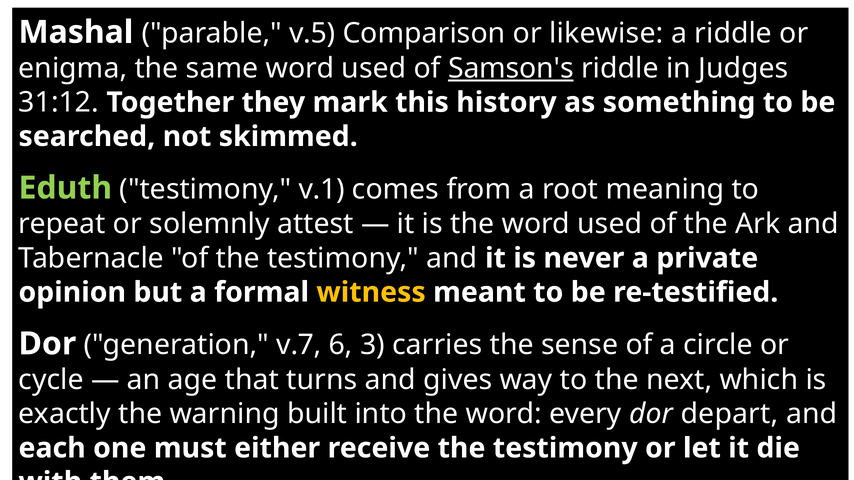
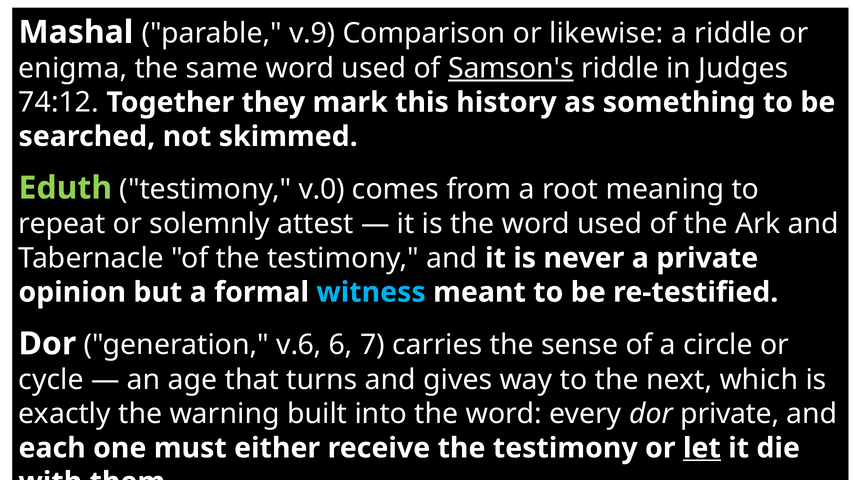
v.5: v.5 -> v.9 (312, 33)
31:12: 31:12 -> 74:12 (59, 102)
v.1: v.1 -> v.0 (322, 189)
witness colour: yellow -> light blue (371, 293)
v.7: v.7 -> v.6 (299, 345)
3: 3 -> 7 (372, 345)
dor depart: depart -> private (730, 414)
let underline: none -> present (702, 448)
